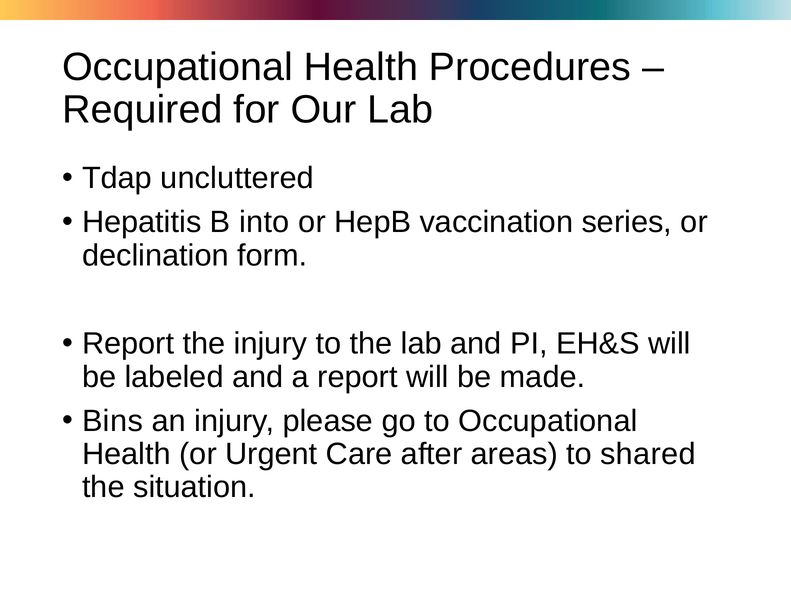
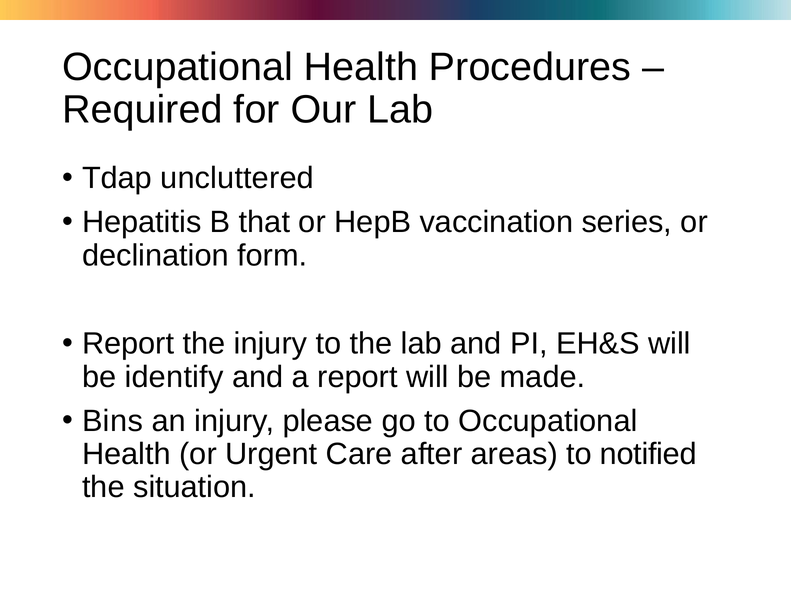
into: into -> that (264, 222)
labeled: labeled -> identify (174, 377)
shared: shared -> notified (648, 454)
